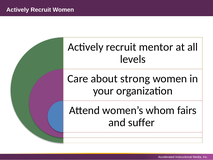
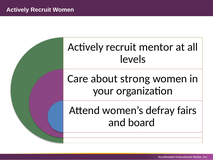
whom: whom -> defray (160, 110)
suffer: suffer -> board (141, 122)
